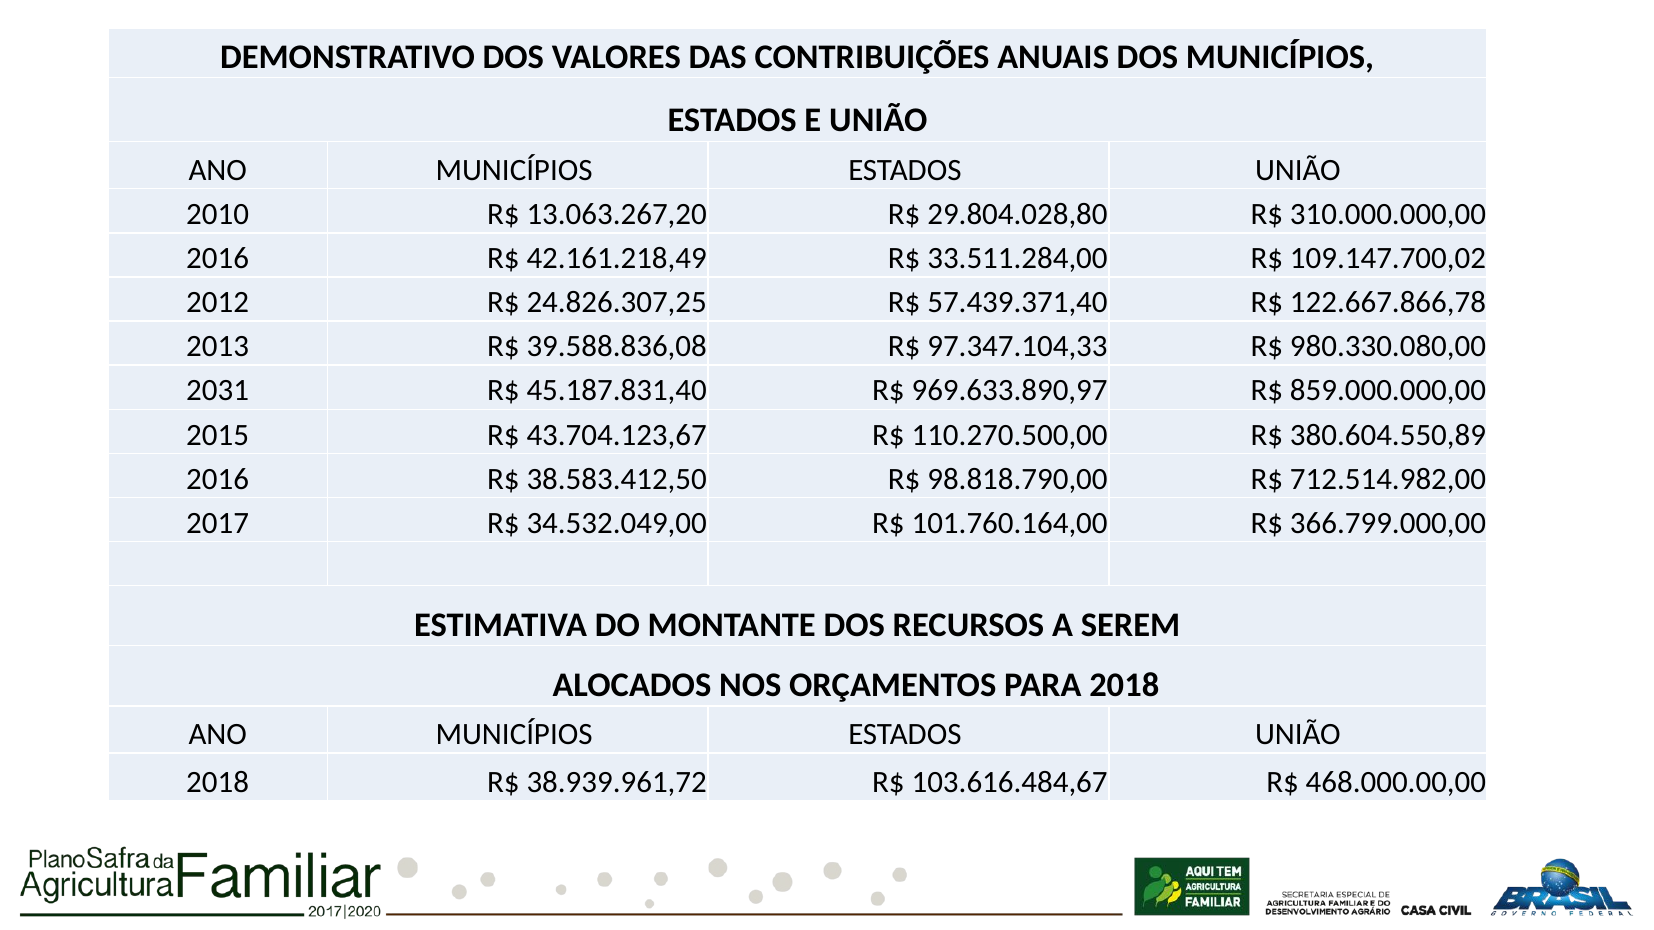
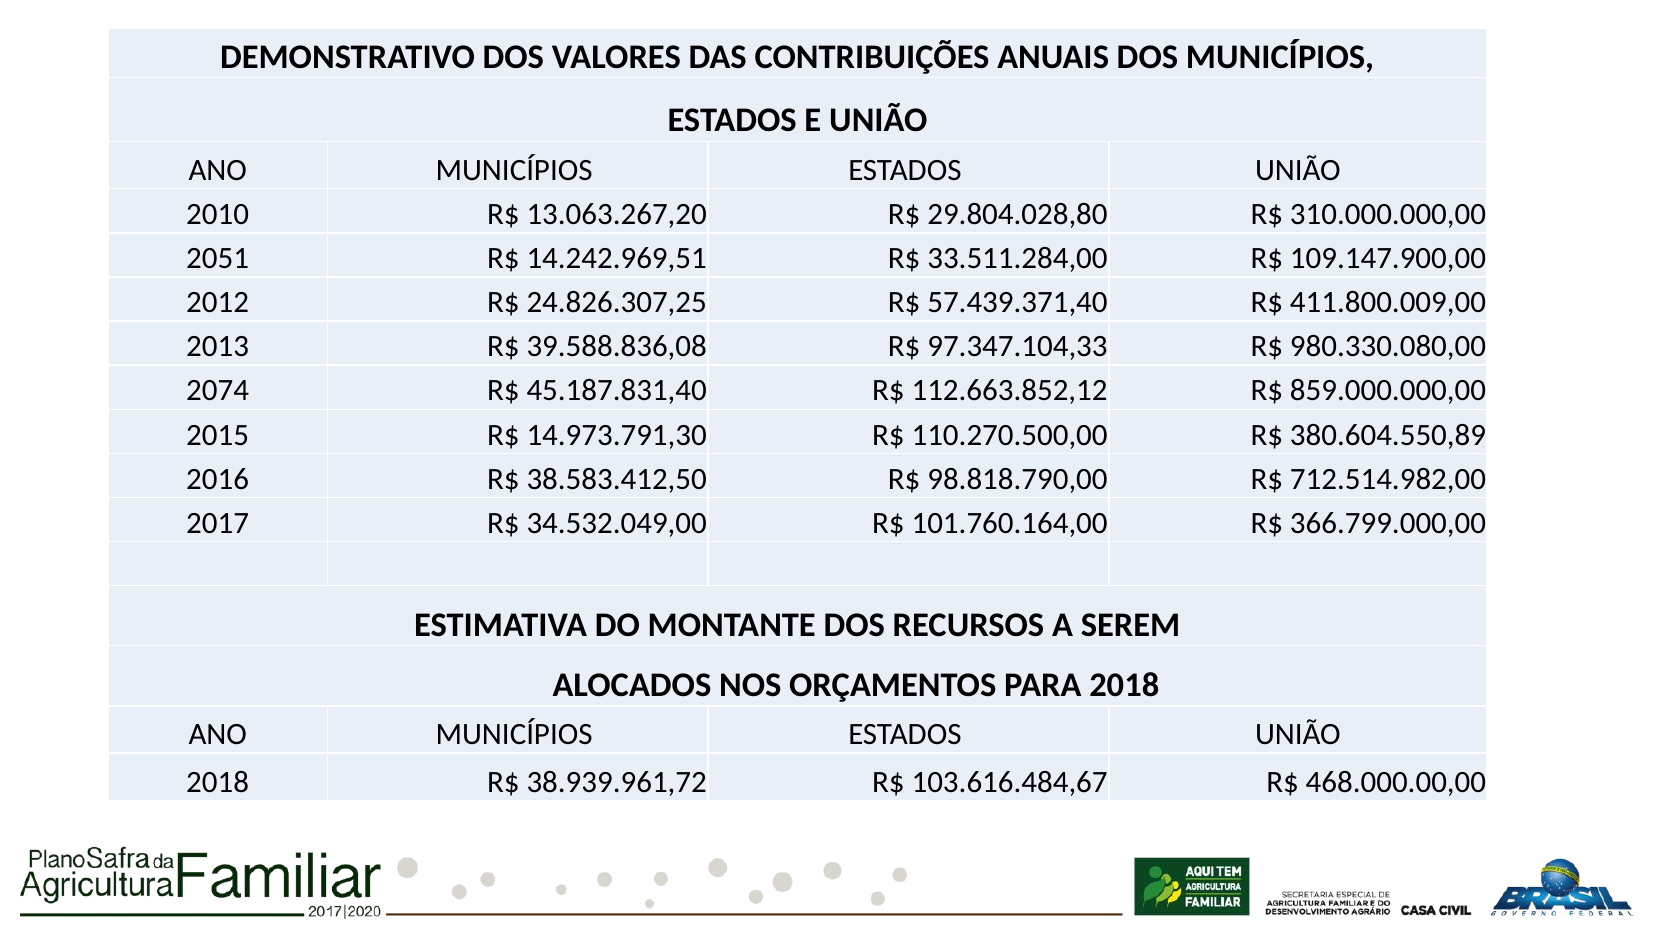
2016: 2016 -> 2051 (218, 258)
42.161.218,49: 42.161.218,49 -> 14.242.969,51 (617, 258)
109.147.700,02: 109.147.700,02 -> 109.147.900,00 (1388, 258)
122.667.866,78: 122.667.866,78 -> 411.800.009,00 (1388, 303)
2031: 2031 -> 2074 (218, 391)
969.633.890,97: 969.633.890,97 -> 112.663.852,12 (1010, 391)
43.704.123,67: 43.704.123,67 -> 14.973.791,30 (617, 435)
